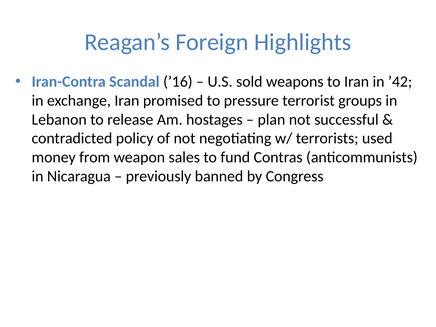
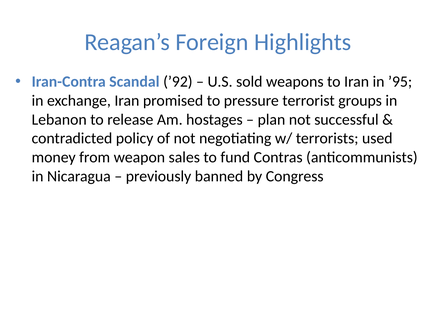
’16: ’16 -> ’92 (178, 82)
’42: ’42 -> ’95 (400, 82)
